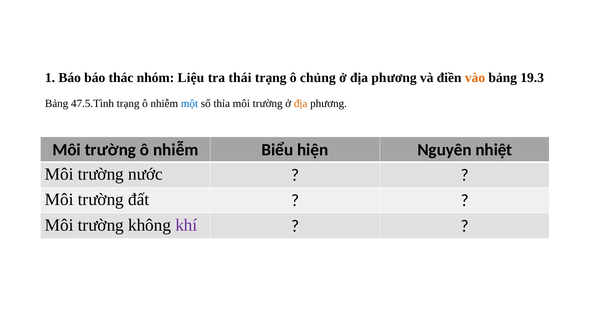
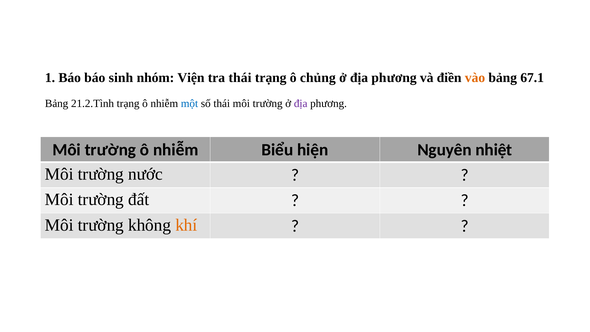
thác: thác -> sinh (121, 78)
Liệu: Liệu -> Viện (191, 78)
19.3: 19.3 -> 67.1 (532, 78)
47.5.Tình: 47.5.Tình -> 21.2.Tình (93, 103)
số thỉa: thỉa -> thái (222, 103)
địa colour: orange -> purple (301, 103)
khí colour: purple -> orange (186, 225)
